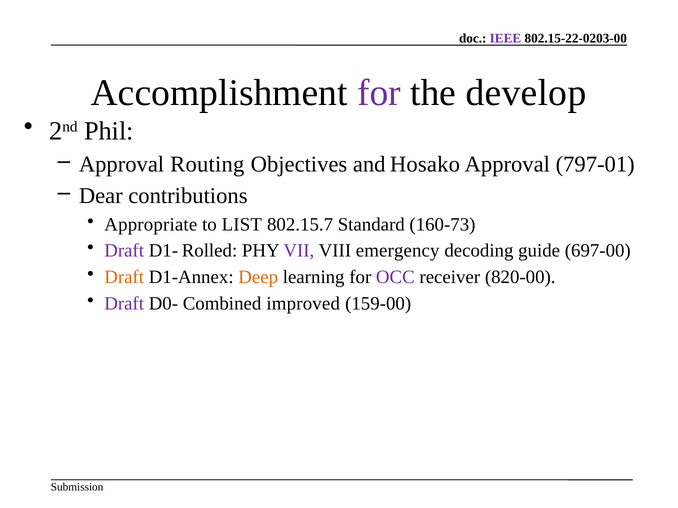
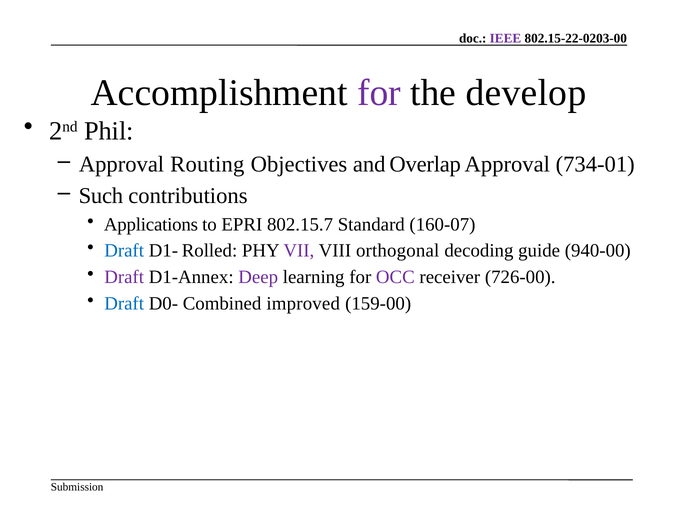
Hosako: Hosako -> Overlap (425, 165)
797-01: 797-01 -> 734-01 (595, 165)
Dear: Dear -> Such (101, 196)
Appropriate: Appropriate -> Applications (151, 225)
LIST: LIST -> EPRI (242, 225)
160-73: 160-73 -> 160-07 (442, 225)
Draft colour: purple -> blue (124, 251)
emergency: emergency -> orthogonal (398, 251)
697-00: 697-00 -> 940-00 (598, 251)
Draft colour: orange -> purple (124, 277)
Deep colour: orange -> purple (258, 277)
820-00: 820-00 -> 726-00 (520, 277)
Draft colour: purple -> blue (124, 304)
